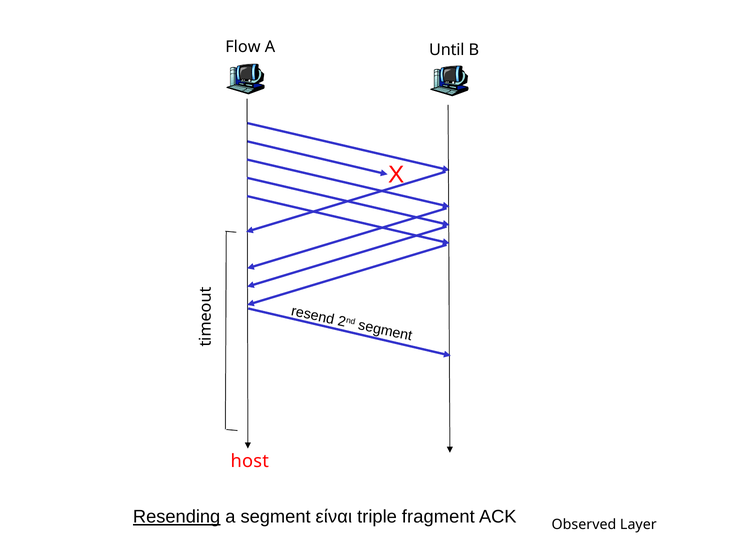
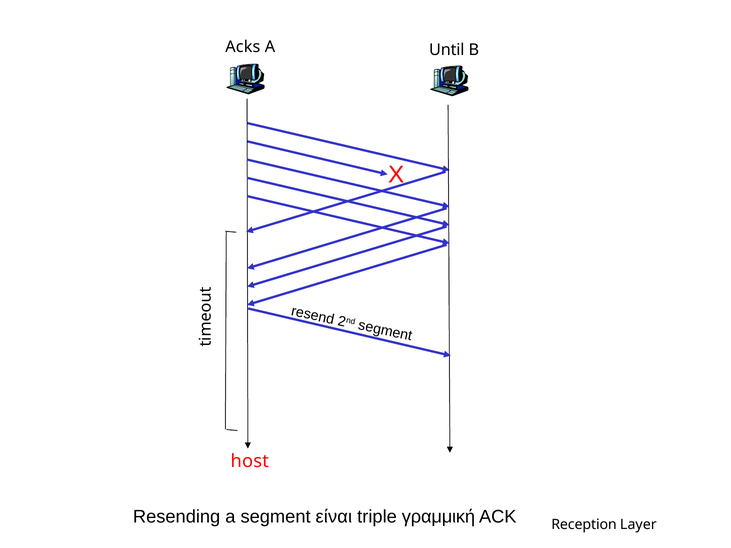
Flow: Flow -> Acks (243, 47)
Resending underline: present -> none (177, 517)
fragment: fragment -> γραμμική (438, 517)
Observed: Observed -> Reception (584, 525)
